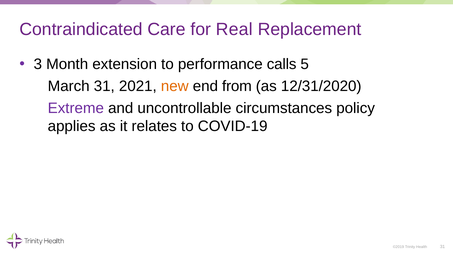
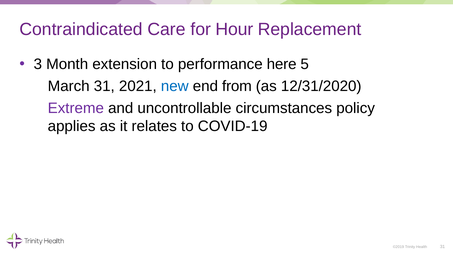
Real: Real -> Hour (234, 29)
calls: calls -> here (282, 64)
new colour: orange -> blue (175, 86)
